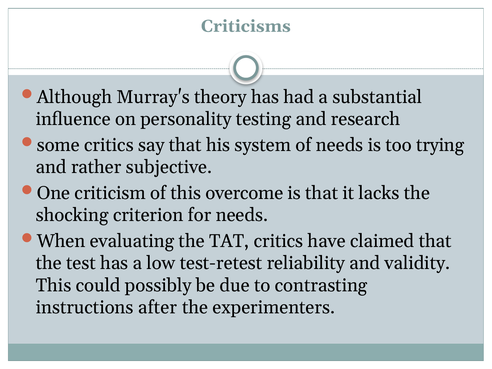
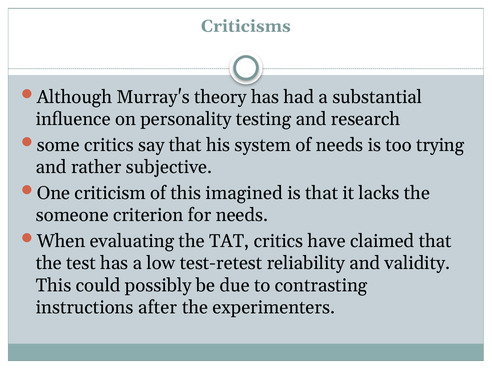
overcome: overcome -> imagined (244, 193)
shocking: shocking -> someone (72, 215)
